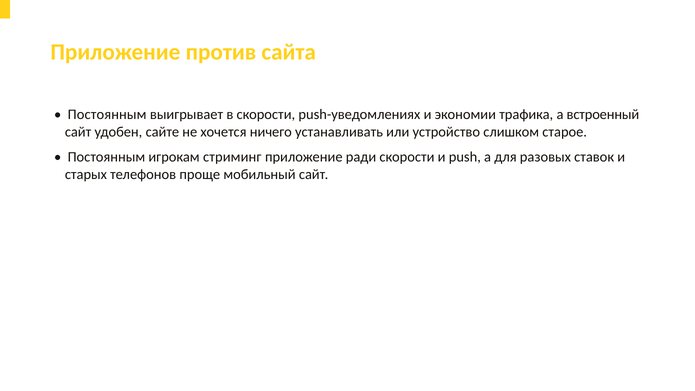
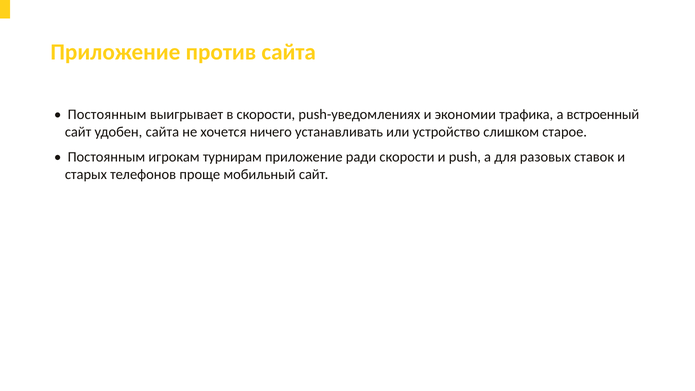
удобен сайте: сайте -> сайта (162, 132)
стриминг: стриминг -> турнирам (232, 157)
